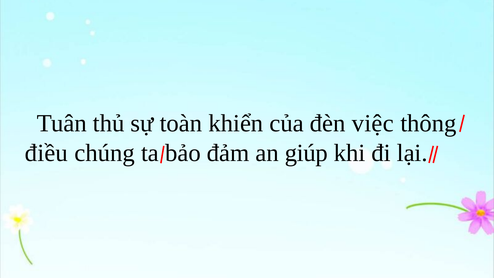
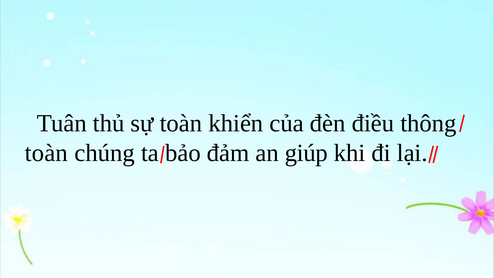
việc: việc -> điều (373, 123)
điều: điều -> toàn (46, 153)
